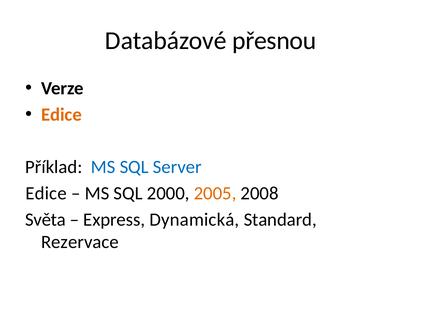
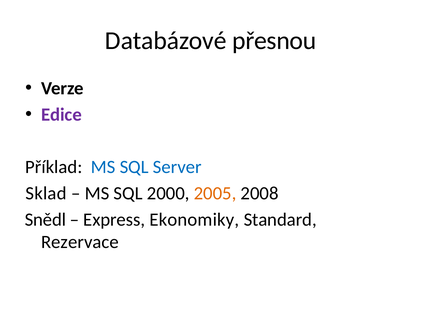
Edice colour: orange -> purple (61, 115)
Edice: Edice -> Sklad (46, 193)
Světa: Světa -> Snědl (45, 219)
Dynamická: Dynamická -> Ekonomiky (194, 219)
